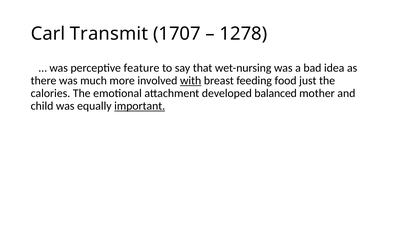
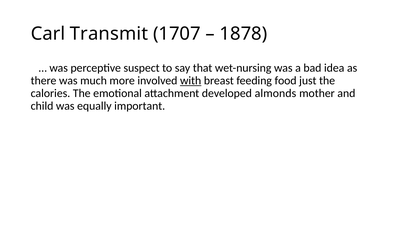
1278: 1278 -> 1878 (243, 34)
feature: feature -> suspect (142, 68)
balanced: balanced -> almonds (275, 94)
important underline: present -> none (140, 106)
